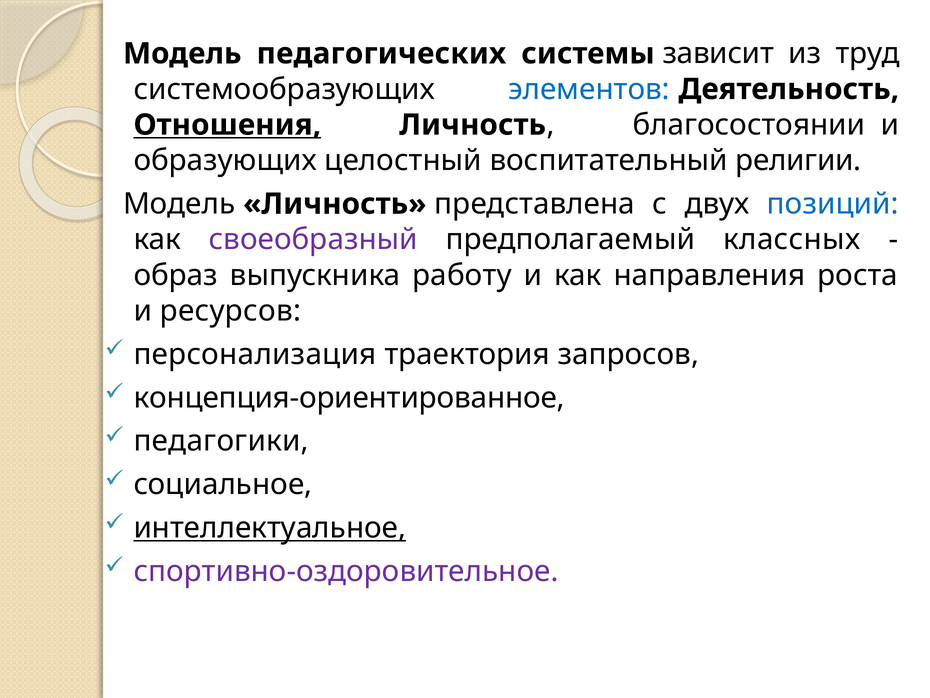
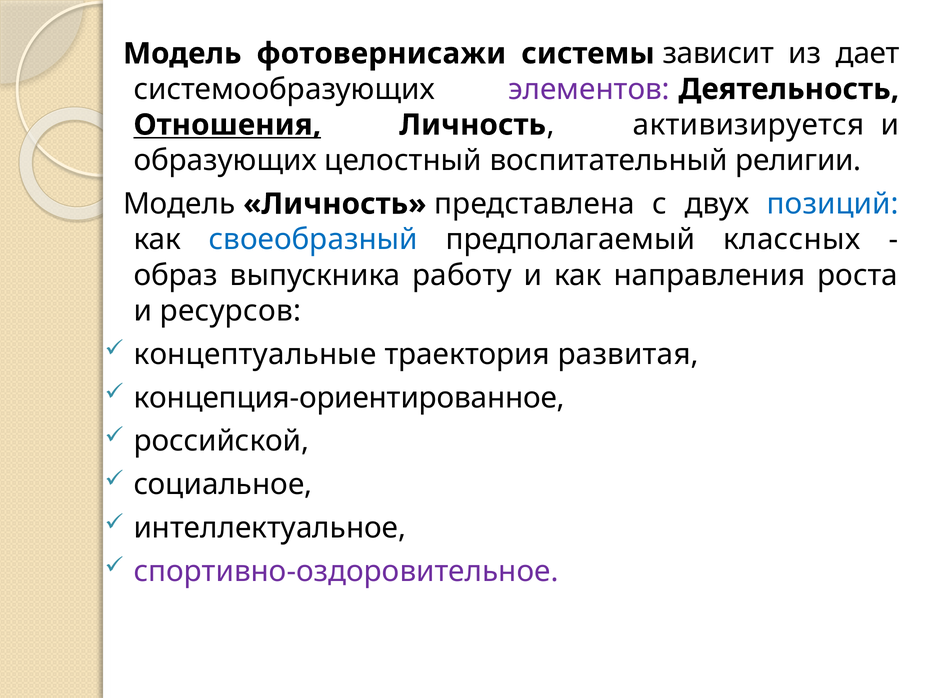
педагогических: педагогических -> фотовернисажи (381, 54)
труд: труд -> дает (868, 54)
элементов colour: blue -> purple (589, 89)
благосостоянии: благосостоянии -> активизируется (749, 125)
своеобразный colour: purple -> blue (313, 239)
персонализация: персонализация -> концептуальные (255, 354)
запросов: запросов -> развитая (628, 354)
педагогики: педагогики -> российской (221, 441)
интеллектуальное underline: present -> none (270, 528)
